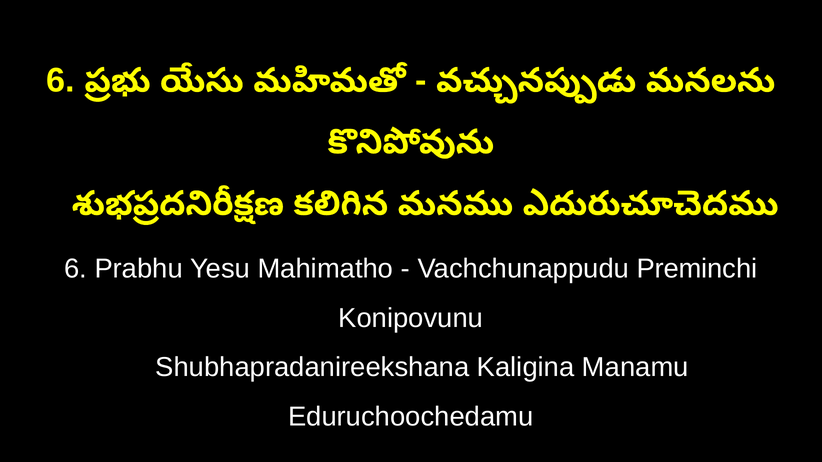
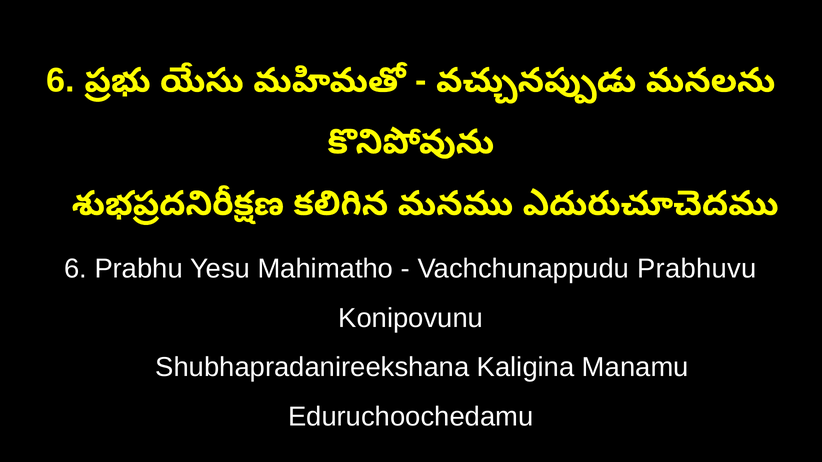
Preminchi: Preminchi -> Prabhuvu (697, 269)
